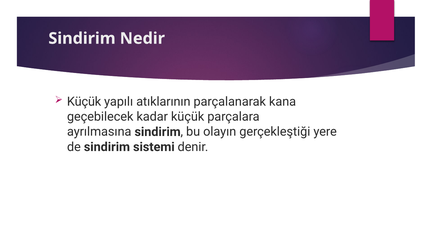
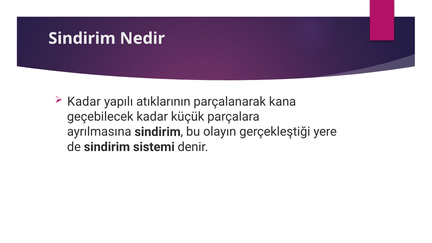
Küçük: Küçük -> Kadar (84, 102)
